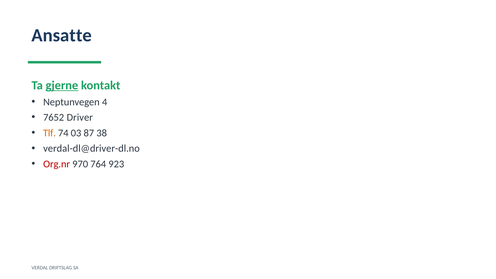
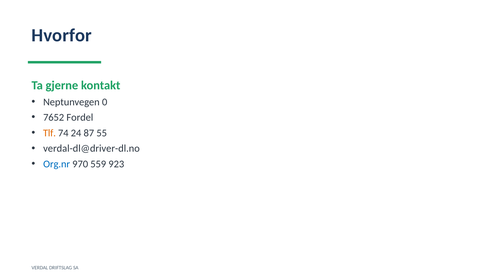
Ansatte: Ansatte -> Hvorfor (62, 35)
gjerne underline: present -> none (62, 85)
4: 4 -> 0 (105, 102)
Driver: Driver -> Fordel (80, 118)
03: 03 -> 24 (76, 133)
38: 38 -> 55 (102, 133)
Org.nr colour: red -> blue (57, 164)
764: 764 -> 559 (98, 164)
